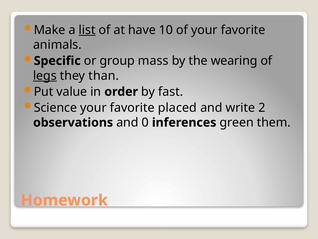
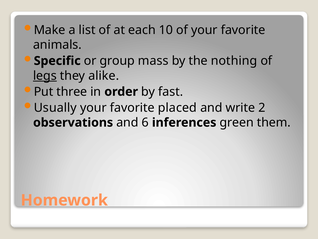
list underline: present -> none (87, 30)
have: have -> each (142, 30)
wearing: wearing -> nothing (234, 61)
than: than -> alike (104, 76)
value: value -> three (72, 92)
Science: Science -> Usually (55, 107)
0: 0 -> 6 (145, 122)
